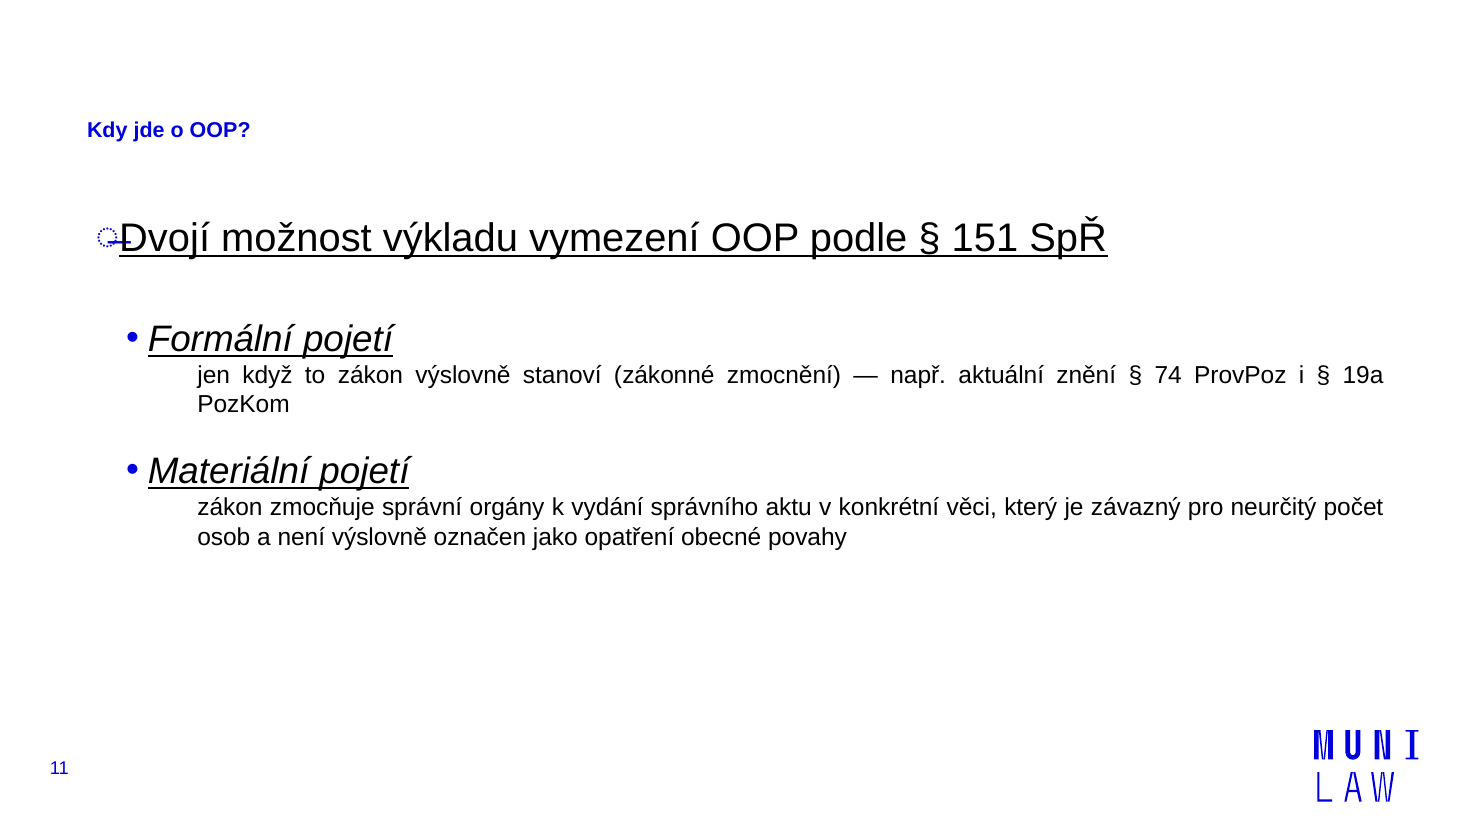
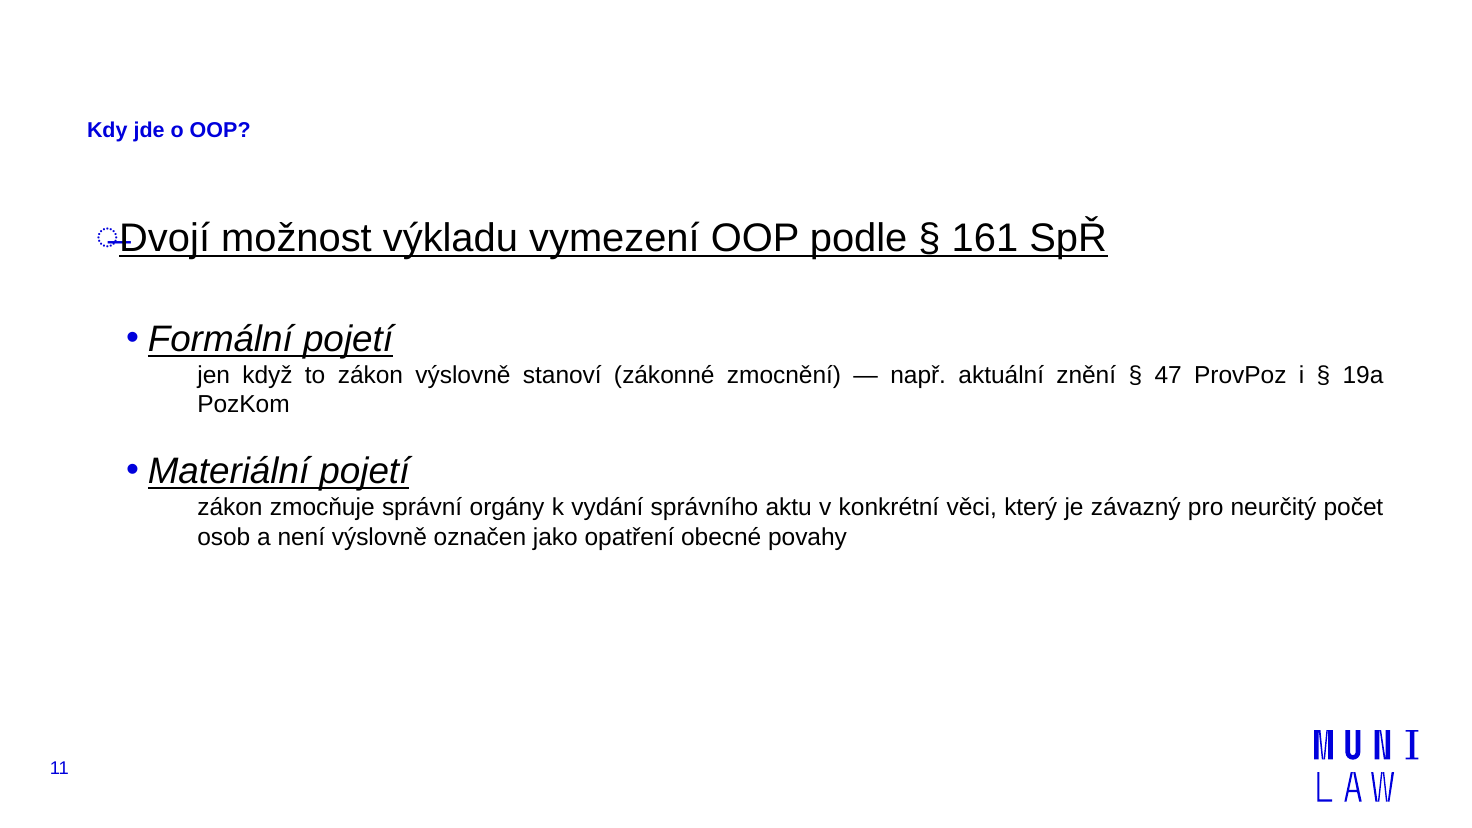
151: 151 -> 161 (985, 238)
74: 74 -> 47 (1168, 375)
